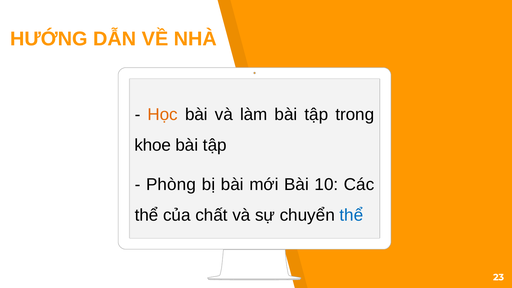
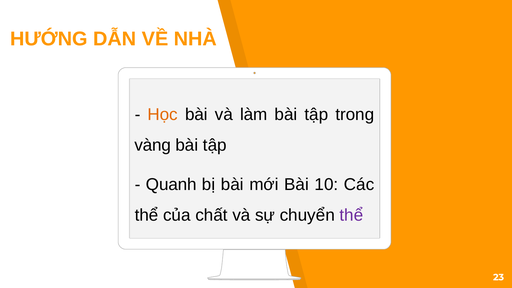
khoe: khoe -> vàng (153, 145)
Phòng: Phòng -> Quanh (171, 184)
thể colour: blue -> purple (351, 215)
